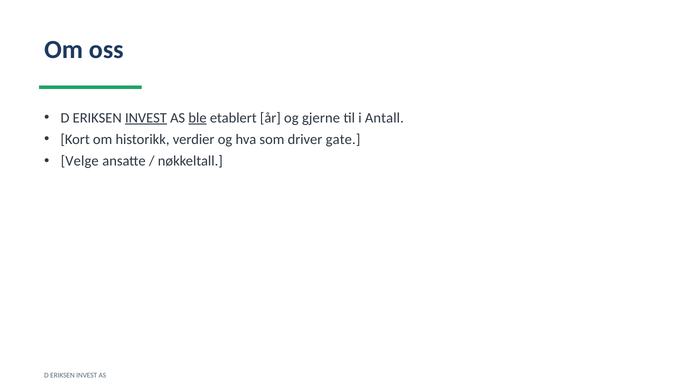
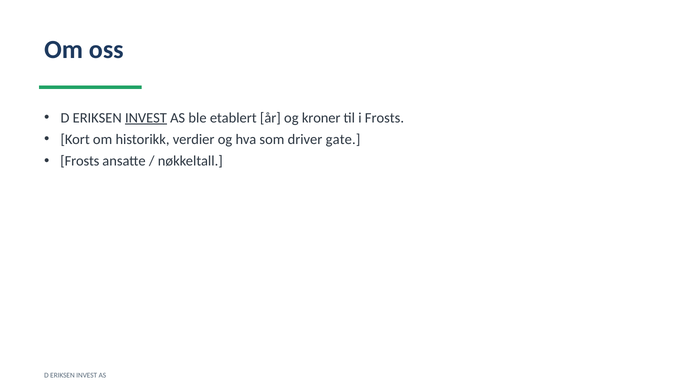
ble underline: present -> none (198, 118)
gjerne: gjerne -> kroner (321, 118)
i Antall: Antall -> Frosts (384, 118)
Velge: Velge -> Frosts (80, 161)
